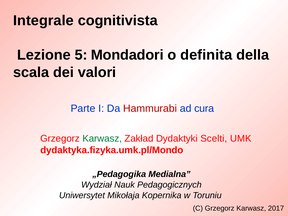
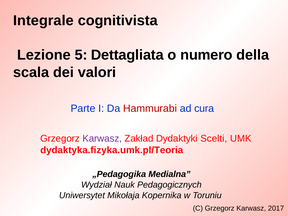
Mondadori: Mondadori -> Dettagliata (127, 55)
definita: definita -> numero (206, 55)
Karwasz colour: green -> purple (102, 139)
dydaktyka.fizyka.umk.pl/Mondo: dydaktyka.fizyka.umk.pl/Mondo -> dydaktyka.fizyka.umk.pl/Teoria (112, 150)
